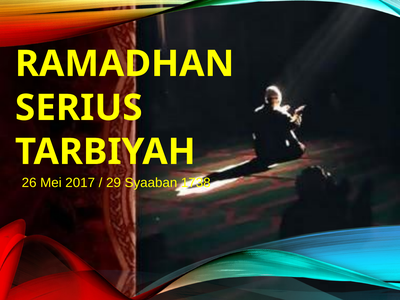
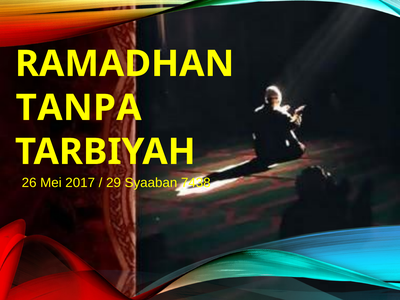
SERIUS: SERIUS -> TANPA (79, 108)
1738: 1738 -> 7438 (196, 183)
